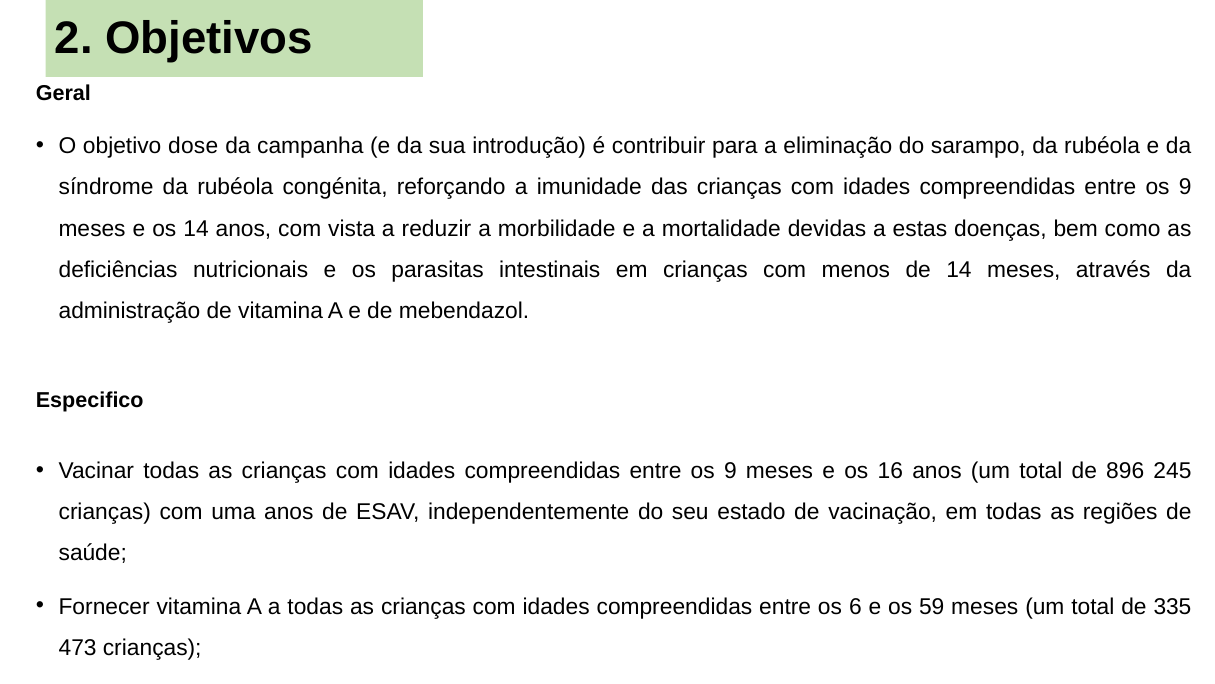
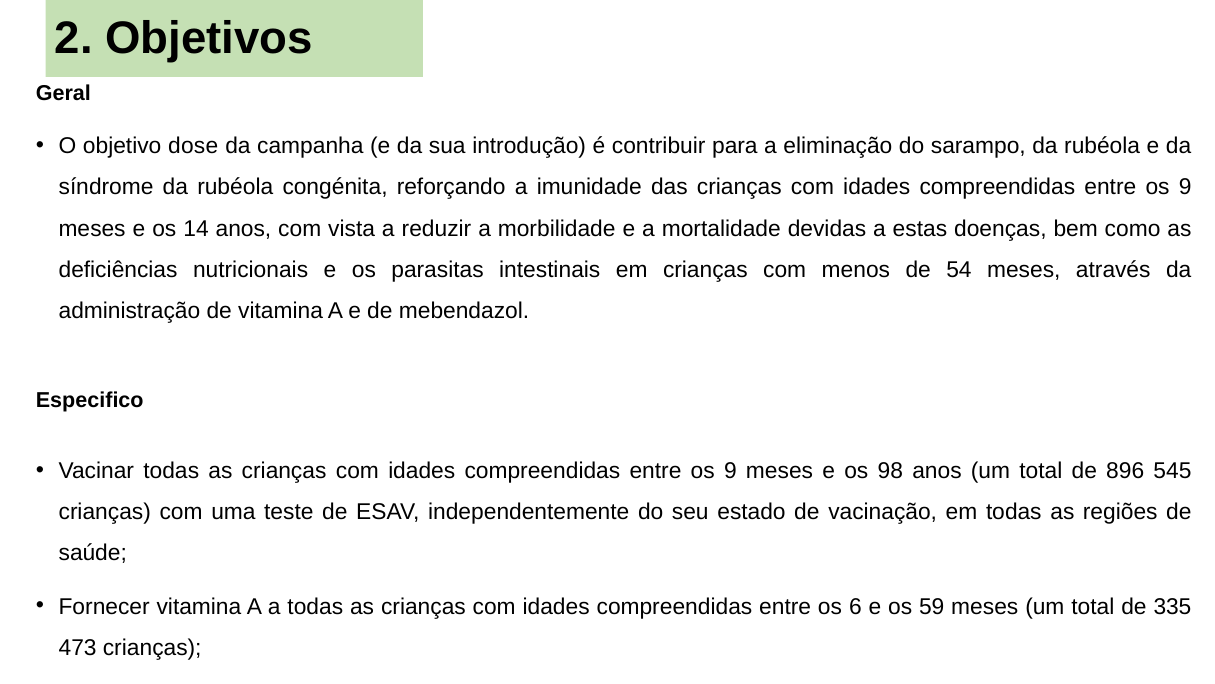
de 14: 14 -> 54 (959, 269)
16: 16 -> 98 (890, 470)
245: 245 -> 545 (1172, 470)
uma anos: anos -> teste (289, 511)
